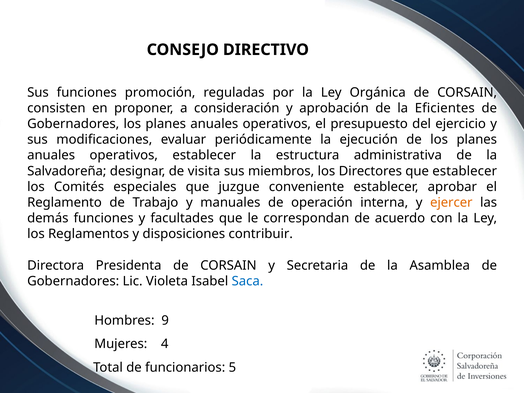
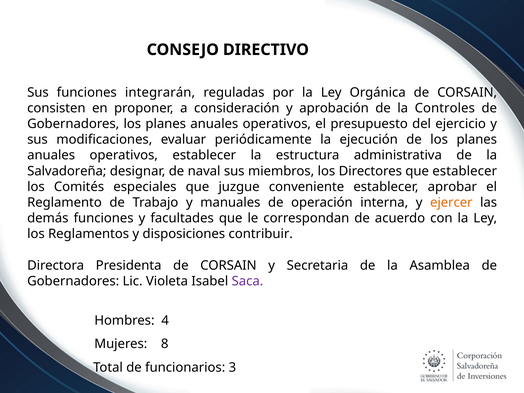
promoción: promoción -> integrarán (160, 92)
Eficientes: Eficientes -> Controles (445, 108)
visita: visita -> naval (204, 171)
Saca colour: blue -> purple (247, 281)
9: 9 -> 4 (165, 320)
4: 4 -> 8 (165, 344)
5: 5 -> 3 (232, 368)
